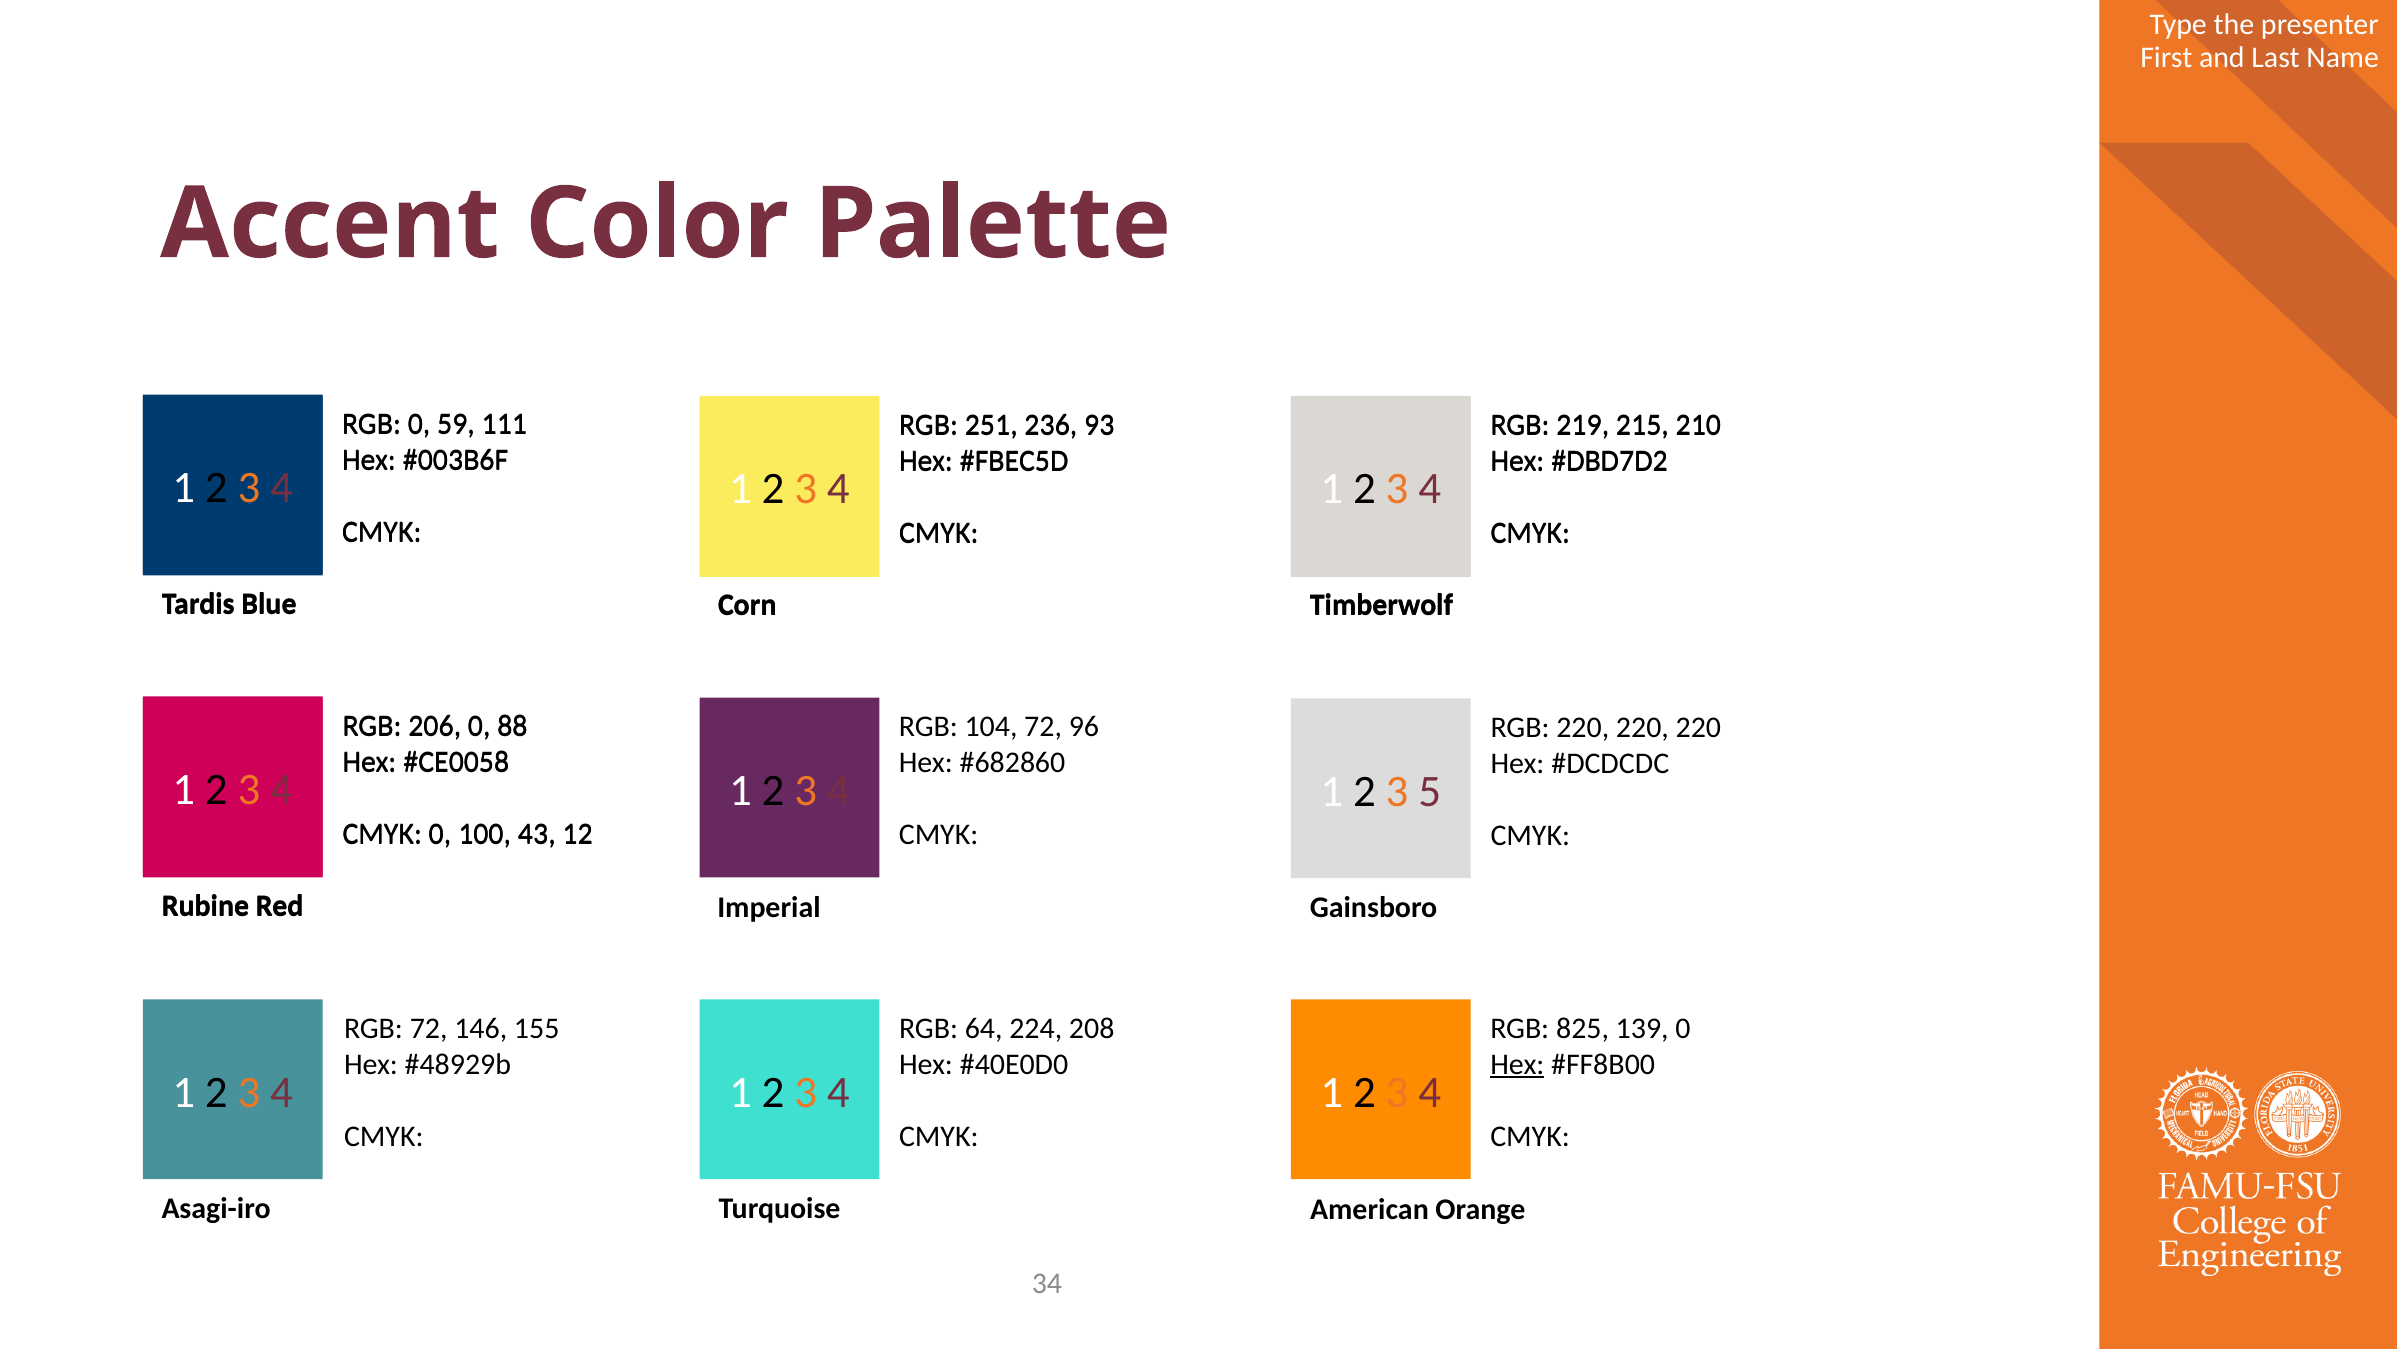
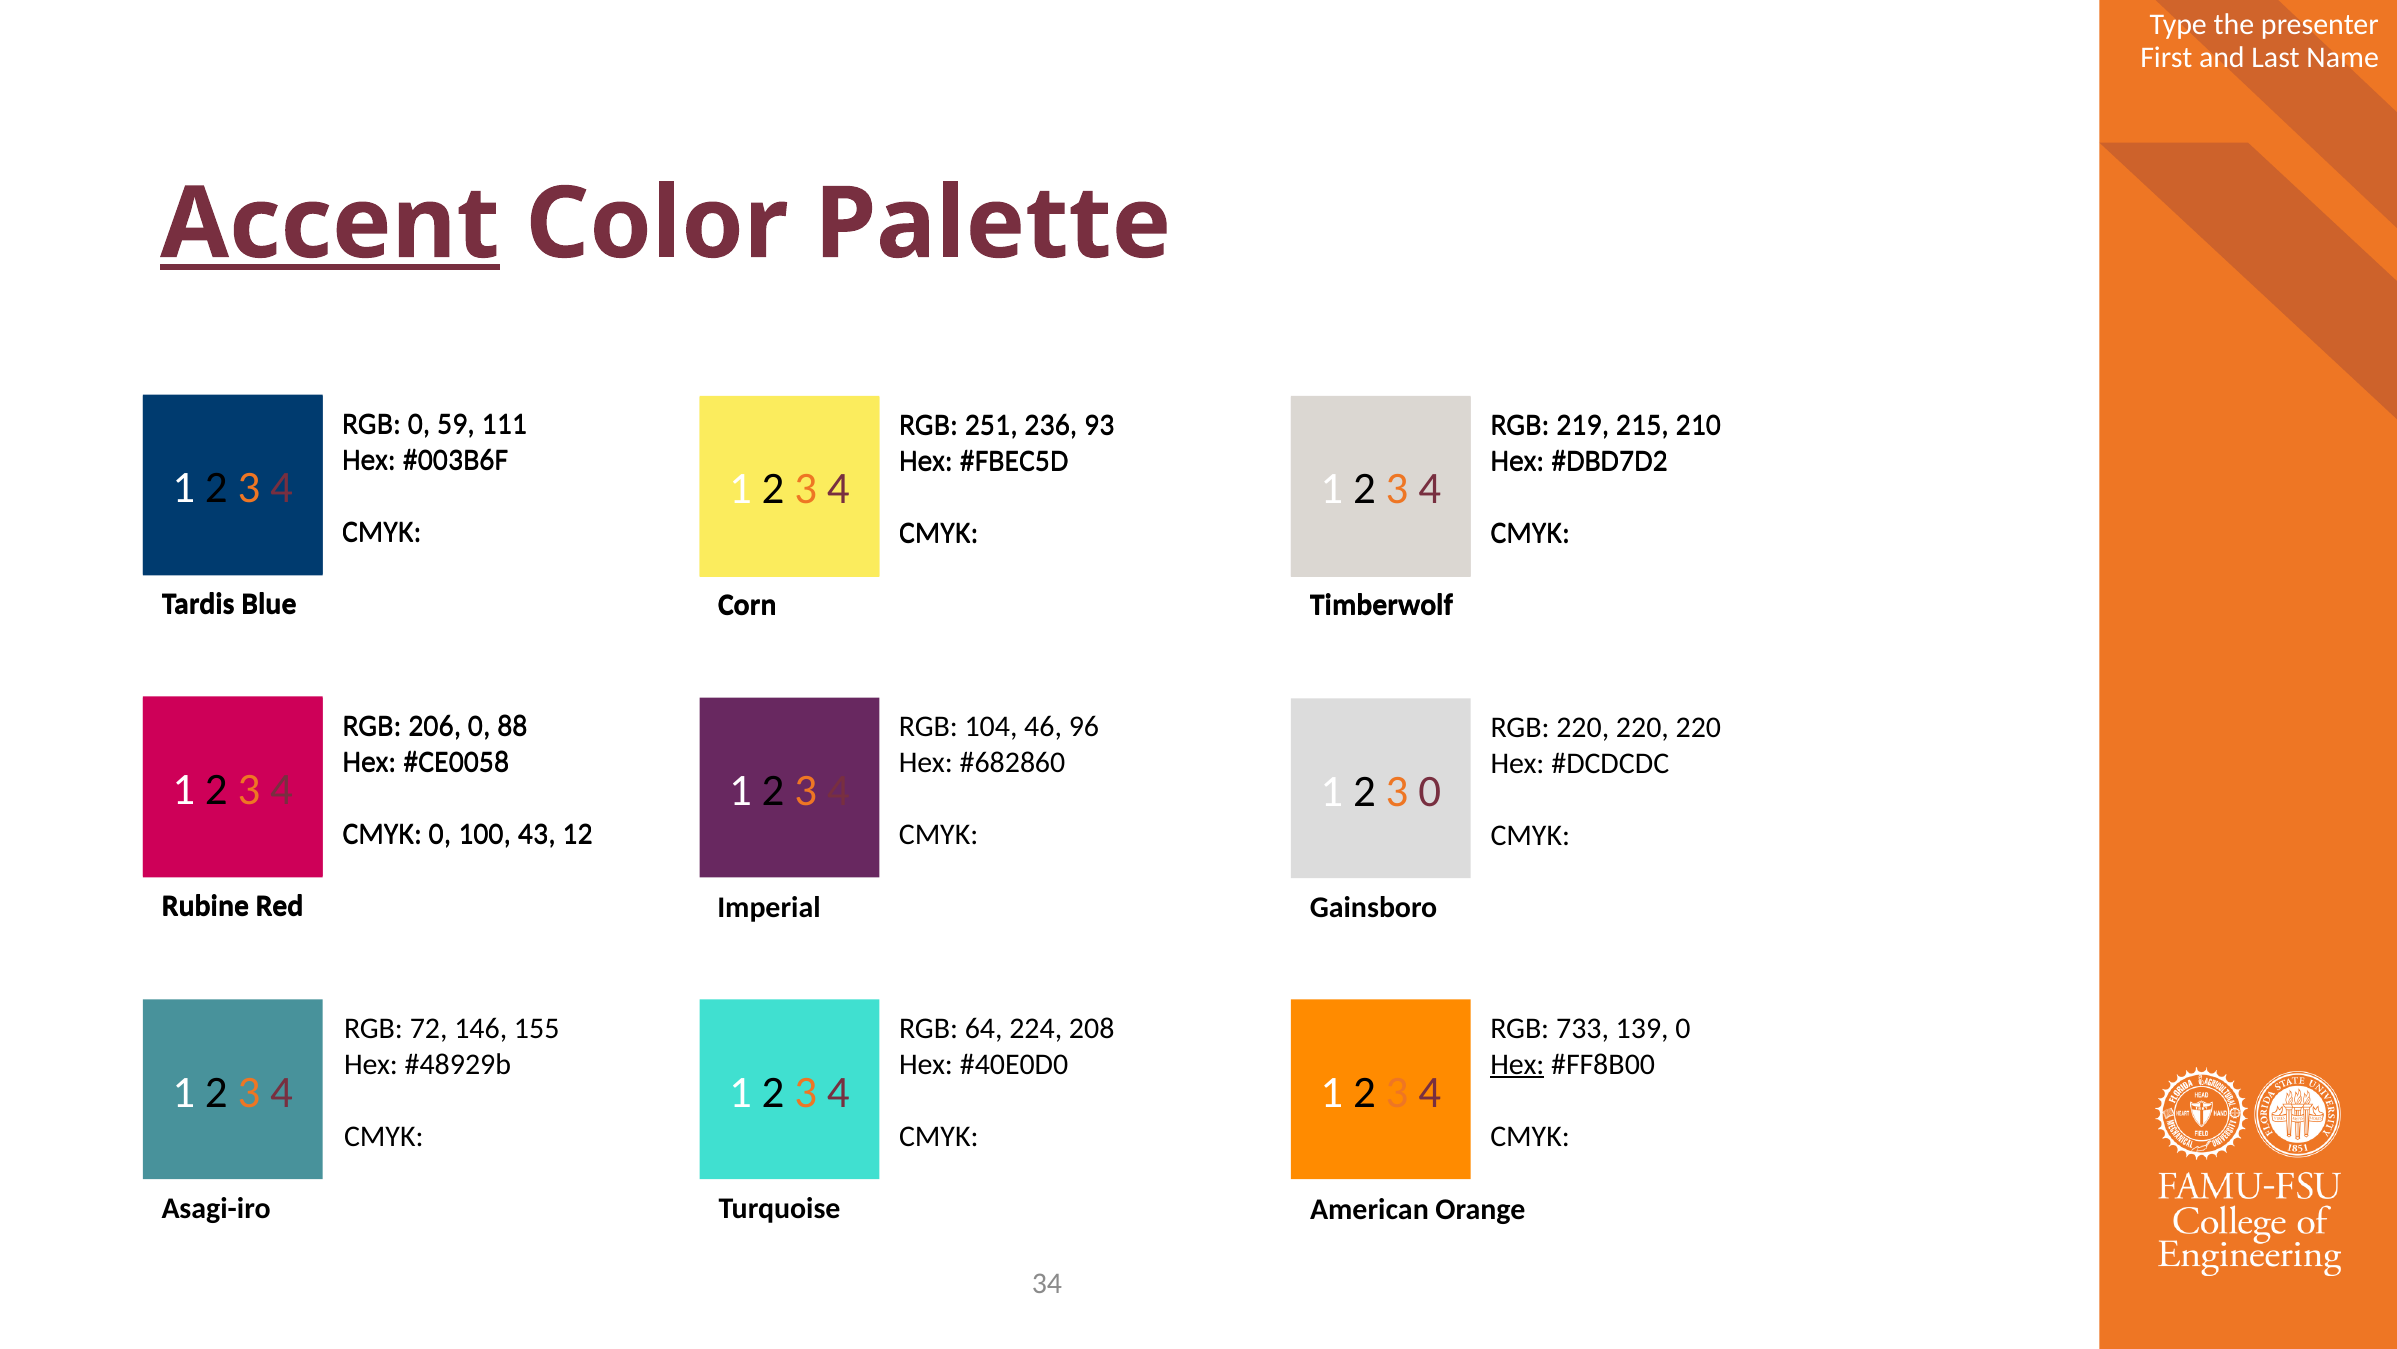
Accent underline: none -> present (330, 224)
104 72: 72 -> 46 (1043, 726)
3 5: 5 -> 0 (1430, 791)
825: 825 -> 733 (1583, 1028)
